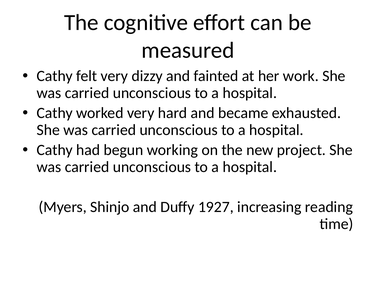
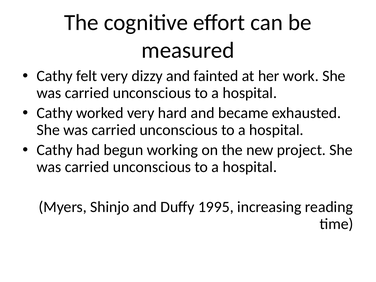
1927: 1927 -> 1995 (216, 207)
